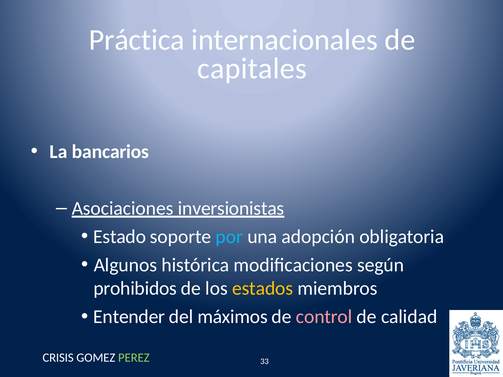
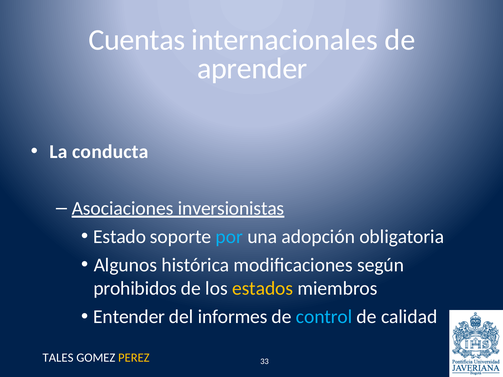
Práctica: Práctica -> Cuentas (137, 40)
capitales: capitales -> aprender (252, 69)
bancarios: bancarios -> conducta (110, 152)
máximos: máximos -> informes (233, 317)
control colour: pink -> light blue (324, 317)
CRISIS: CRISIS -> TALES (58, 358)
PEREZ colour: light green -> yellow (134, 358)
